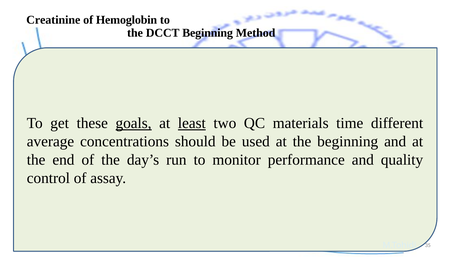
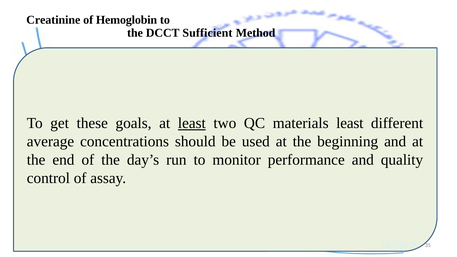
DCCT Beginning: Beginning -> Sufficient (207, 33)
goals underline: present -> none (134, 123)
materials time: time -> least (350, 123)
